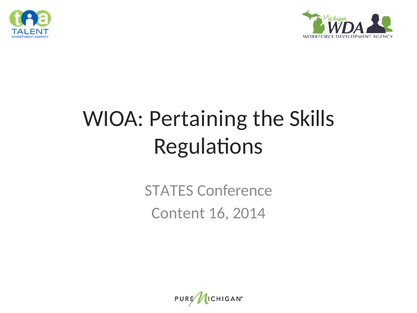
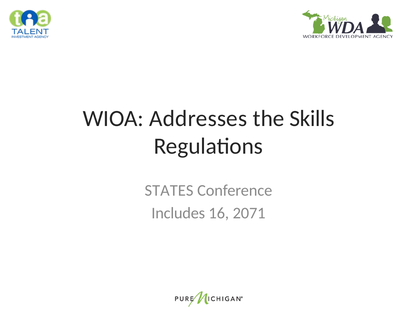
Pertaining: Pertaining -> Addresses (198, 118)
Content: Content -> Includes (178, 213)
2014: 2014 -> 2071 (249, 213)
